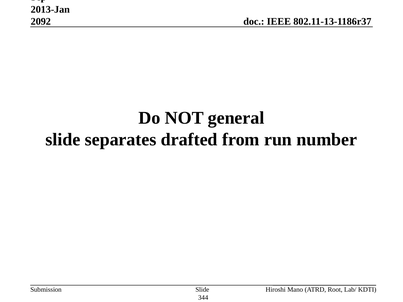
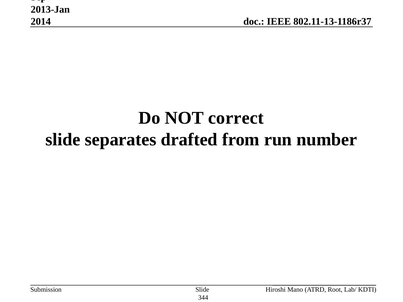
2092: 2092 -> 2014 (41, 22)
general: general -> correct (236, 118)
